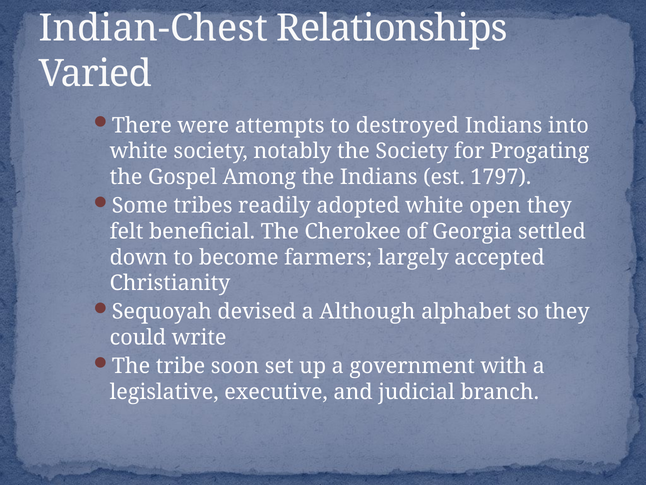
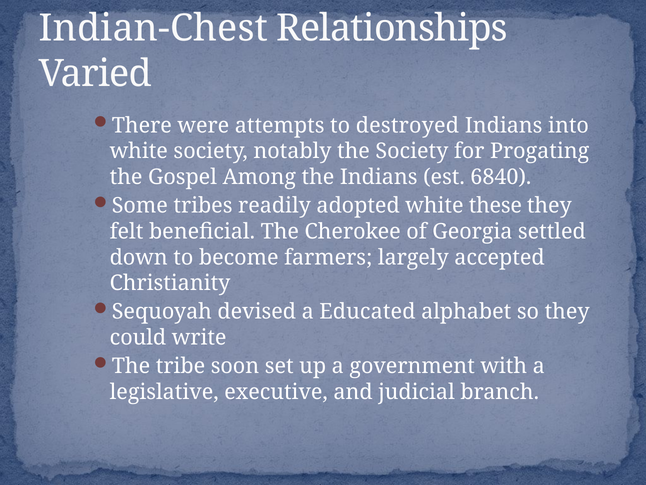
1797: 1797 -> 6840 (501, 177)
open: open -> these (495, 205)
Although: Although -> Educated (367, 312)
